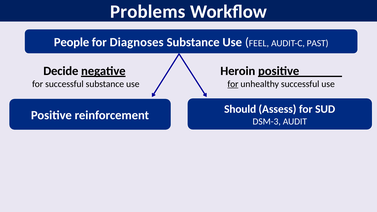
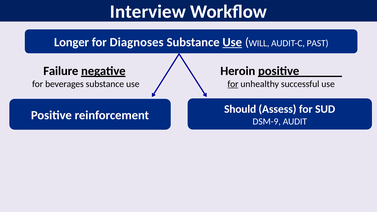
Problems: Problems -> Interview (148, 12)
People: People -> Longer (72, 42)
Use underline: none -> present (232, 42)
FEEL: FEEL -> WILL (259, 43)
Decide: Decide -> Failure (61, 71)
for successful: successful -> beverages (64, 84)
DSM-3: DSM-3 -> DSM-9 (267, 121)
